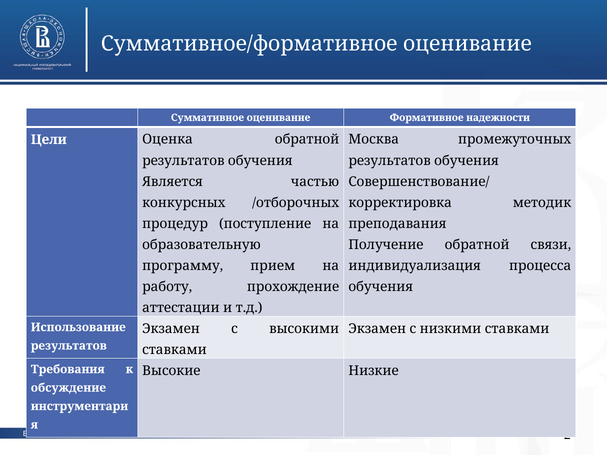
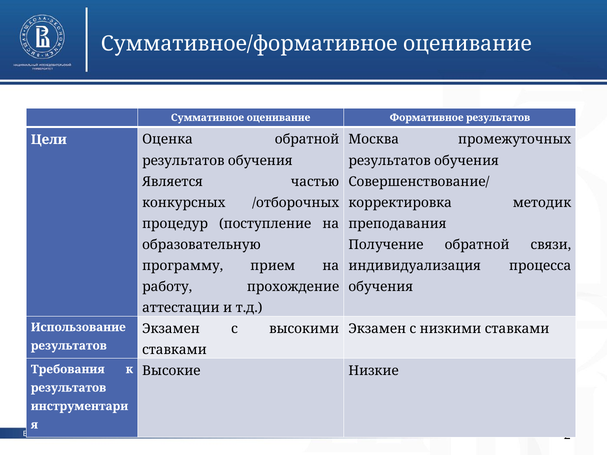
Формативное надежности: надежности -> результатов (498, 118)
обсуждение: обсуждение -> результатов (68, 388)
